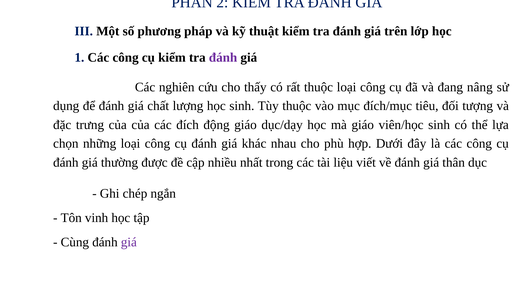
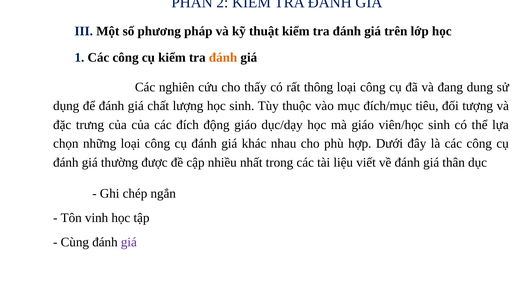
đánh colour: purple -> orange (223, 58)
rất thuộc: thuộc -> thông (319, 87)
nâng: nâng -> dung (480, 87)
